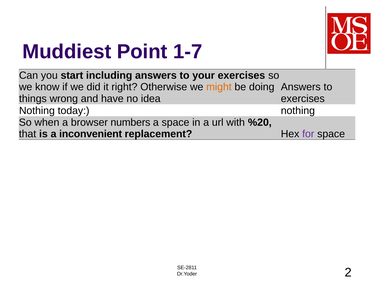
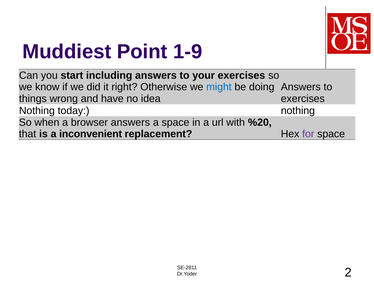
1-7: 1-7 -> 1-9 (188, 52)
might colour: orange -> blue (219, 87)
browser numbers: numbers -> answers (130, 122)
